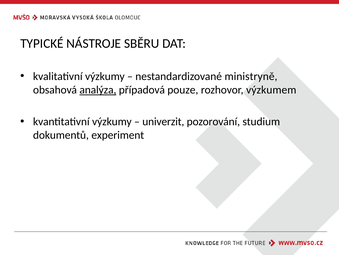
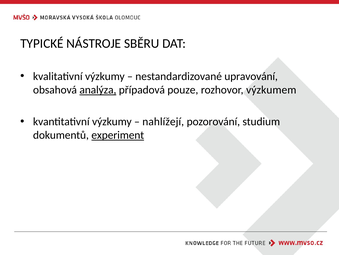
ministryně: ministryně -> upravování (251, 76)
univerzit: univerzit -> nahlížejí (163, 121)
experiment underline: none -> present (118, 135)
